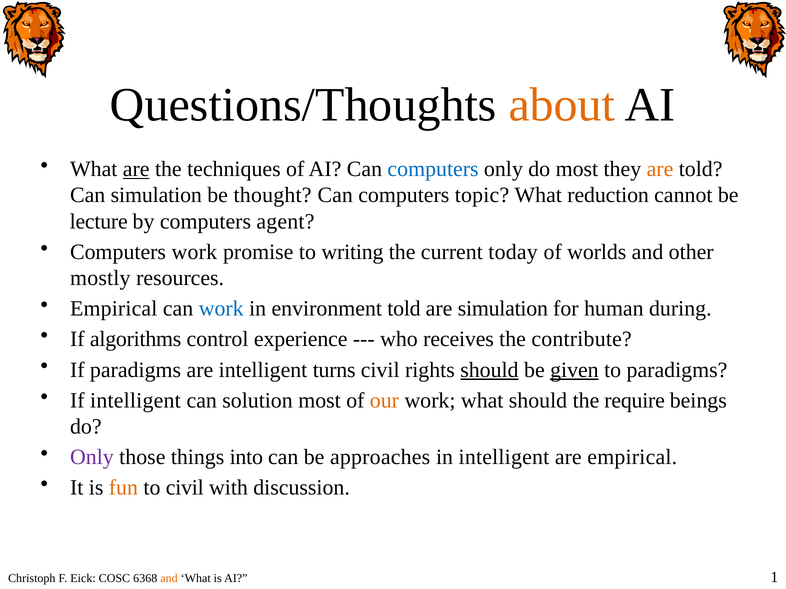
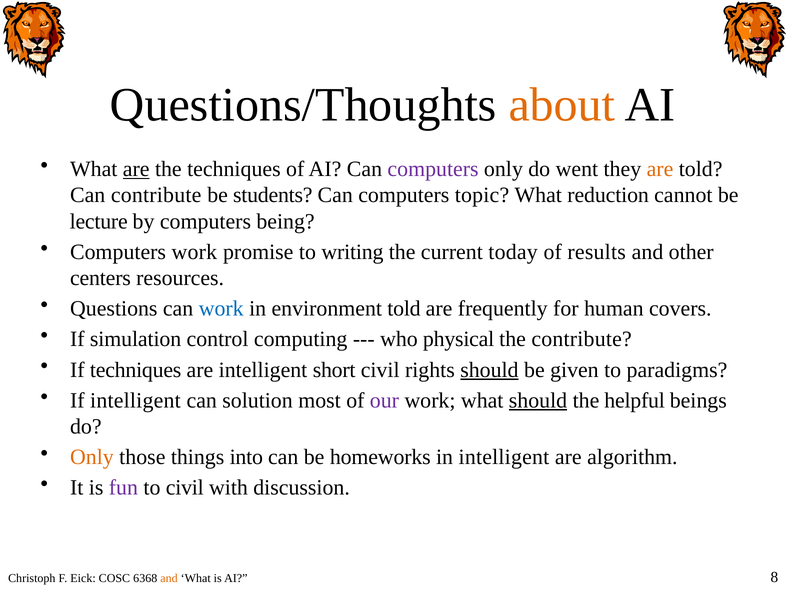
computers colour: blue -> purple (433, 169)
do most: most -> went (577, 169)
Can simulation: simulation -> contribute (156, 195)
thought: thought -> students (273, 195)
agent: agent -> being (286, 222)
worlds: worlds -> results (597, 252)
mostly: mostly -> centers (100, 278)
Empirical: Empirical -> Questions (114, 309)
are simulation: simulation -> frequently (503, 309)
during: during -> covers (680, 309)
algorithms: algorithms -> simulation (136, 340)
experience: experience -> computing (301, 340)
receives: receives -> physical (459, 340)
If paradigms: paradigms -> techniques (136, 370)
turns: turns -> short (334, 370)
given underline: present -> none (574, 370)
our colour: orange -> purple (384, 401)
should underline: none -> present (538, 401)
require: require -> helpful (635, 401)
Only colour: purple -> orange (92, 457)
approaches: approaches -> homeworks (380, 457)
are empirical: empirical -> algorithm (632, 457)
fun colour: orange -> purple (123, 488)
1: 1 -> 8 (774, 577)
